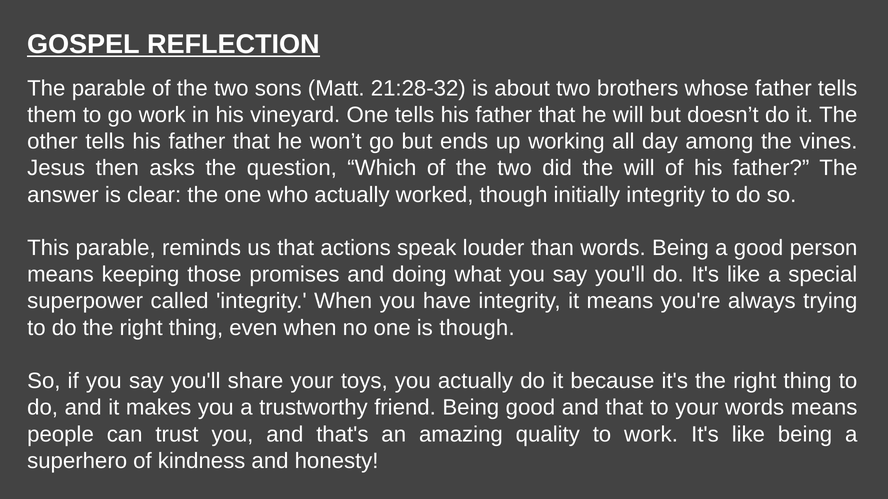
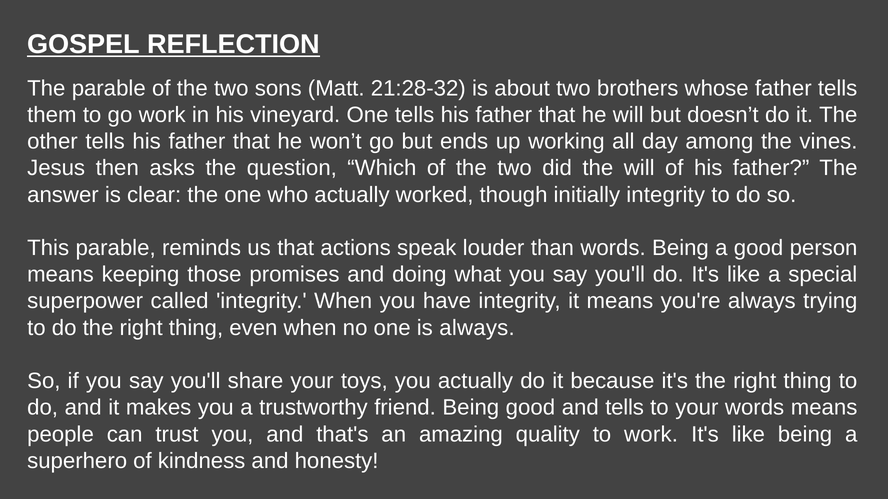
is though: though -> always (477, 328)
and that: that -> tells (625, 408)
